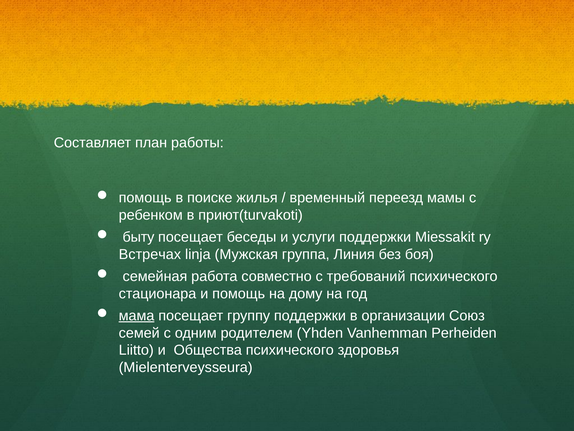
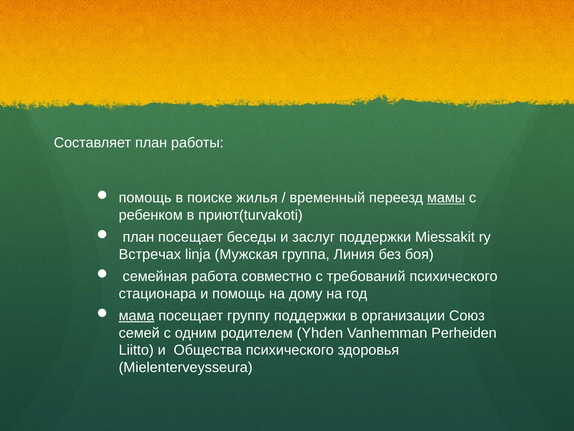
мамы underline: none -> present (446, 198)
быту: быту -> план (138, 237)
услуги: услуги -> заслуг (314, 237)
